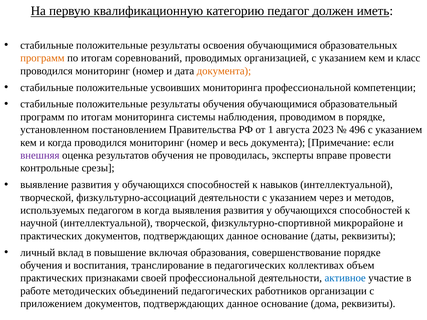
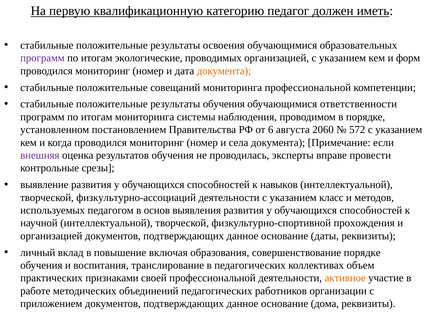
программ colour: orange -> purple (42, 58)
соревнований: соревнований -> экологические (149, 58)
класс: класс -> форм (408, 58)
усвоивших: усвоивших -> совещаний (175, 88)
образовательный: образовательный -> ответственности (358, 104)
1: 1 -> 6 (271, 130)
2023: 2023 -> 2060 (323, 130)
496: 496 -> 572 (357, 130)
весь: весь -> села (239, 143)
через: через -> класс (331, 198)
в когда: когда -> основ (157, 210)
микрорайоне: микрорайоне -> прохождения (364, 223)
практических: практических -> организацией (51, 236)
активное colour: blue -> orange (345, 278)
